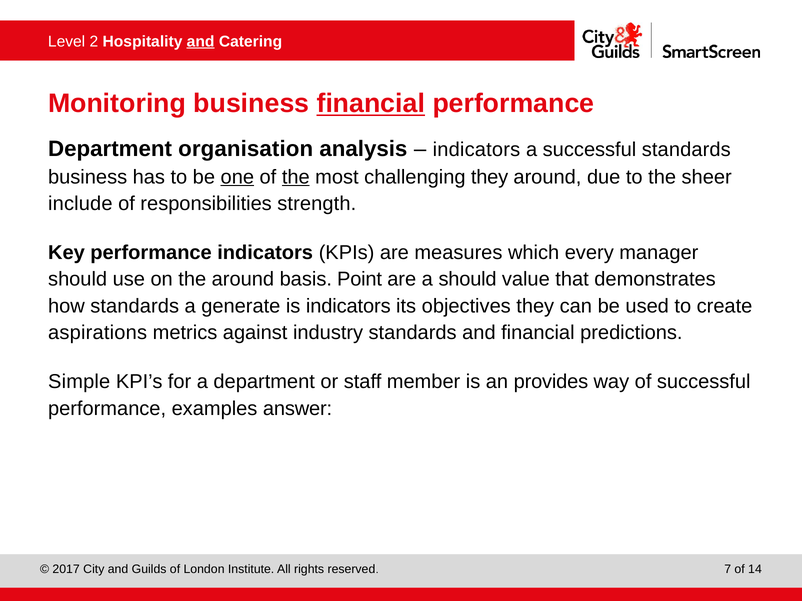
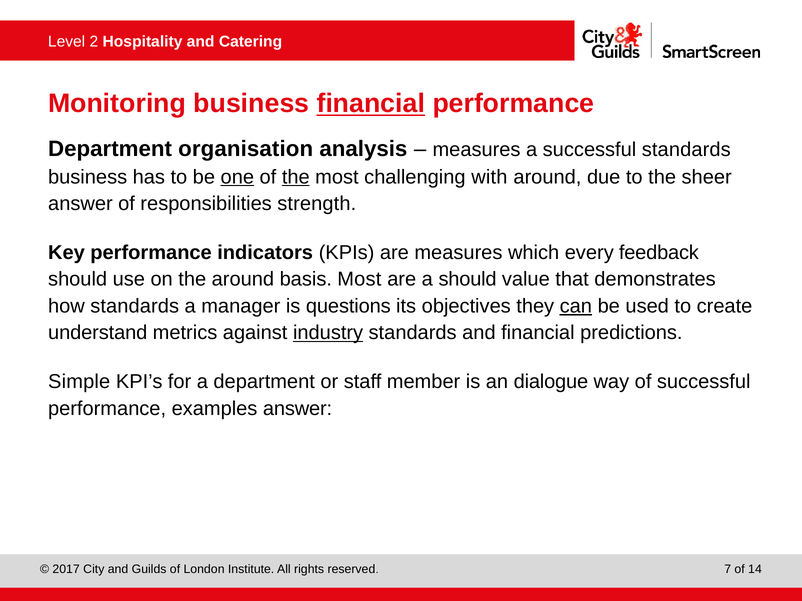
and underline: present -> none (201, 41)
indicators: indicators -> measures (477, 150)
challenging they: they -> with (489, 177)
include: include -> answer (80, 204)
manager: manager -> feedback (659, 253)
basis Point: Point -> Most (359, 280)
generate: generate -> manager (241, 306)
is indicators: indicators -> questions (348, 306)
can underline: none -> present (576, 306)
aspirations: aspirations -> understand (98, 333)
industry underline: none -> present (328, 333)
provides: provides -> dialogue (551, 382)
